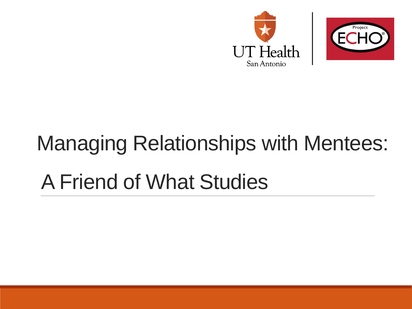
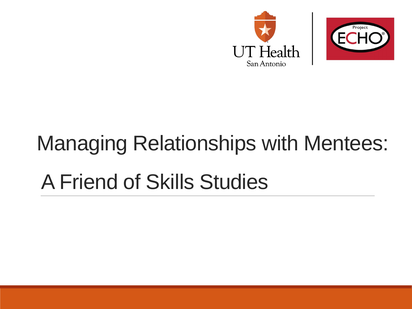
What: What -> Skills (170, 182)
